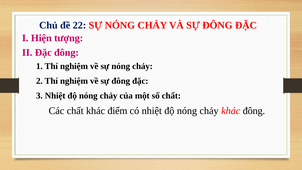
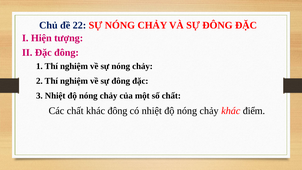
khác điểm: điểm -> đông (117, 111)
khác đông: đông -> điểm (254, 111)
